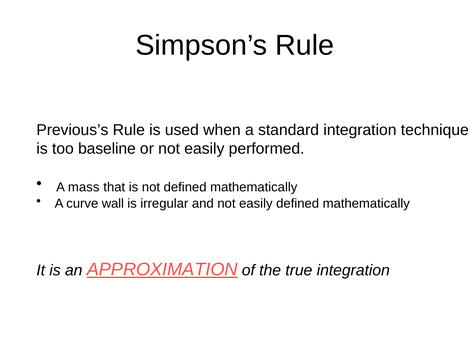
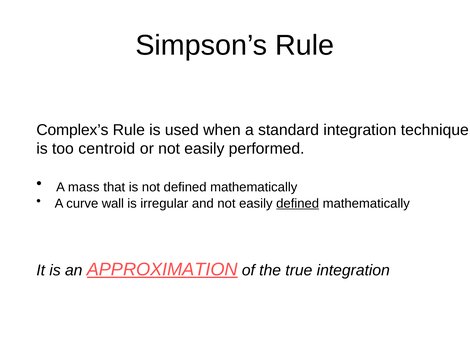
Previous’s: Previous’s -> Complex’s (72, 130)
baseline: baseline -> centroid (107, 149)
defined underline: none -> present (298, 204)
